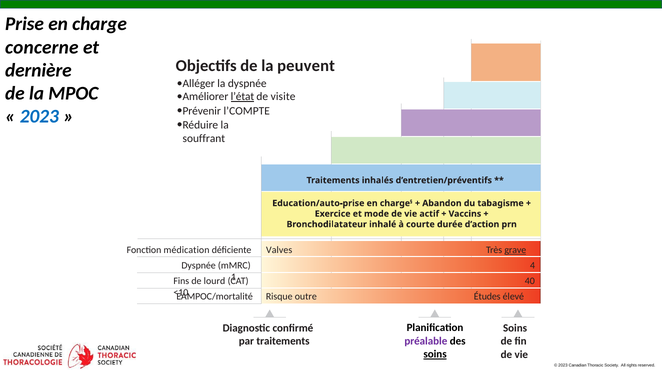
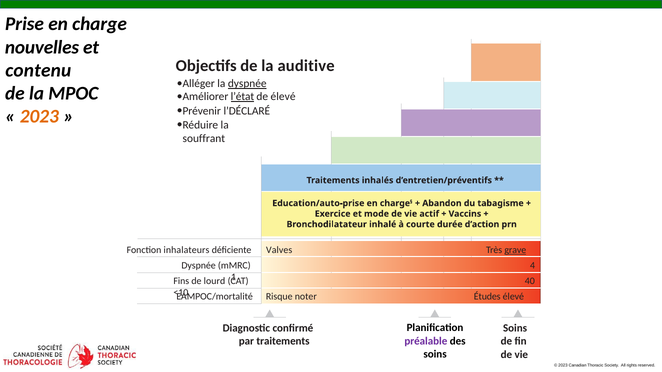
concerne: concerne -> nouvelles (42, 47)
peuvent: peuvent -> auditive (306, 66)
dernière: dernière -> contenu (38, 70)
dyspnée underline: none -> present (247, 84)
de visite: visite -> élevé (283, 97)
l’COMPTE: l’COMPTE -> l’DÉCLARÉ (247, 111)
2023 colour: blue -> orange (39, 117)
médication: médication -> inhalateurs (187, 250)
outre: outre -> noter (306, 297)
soins underline: present -> none (435, 355)
